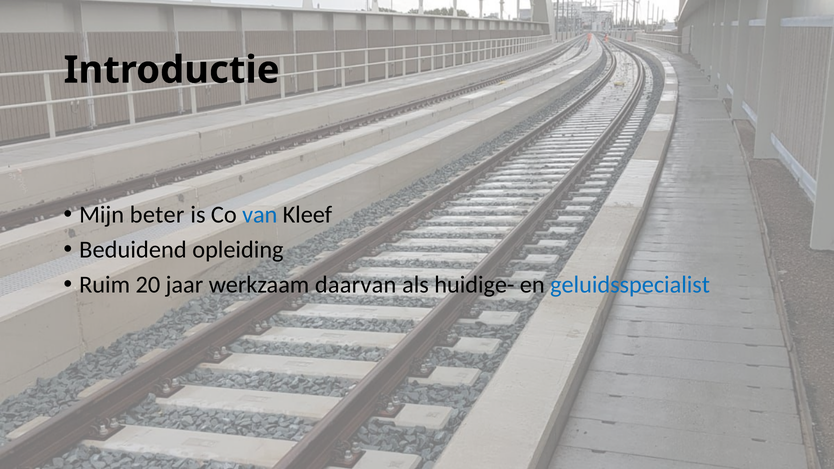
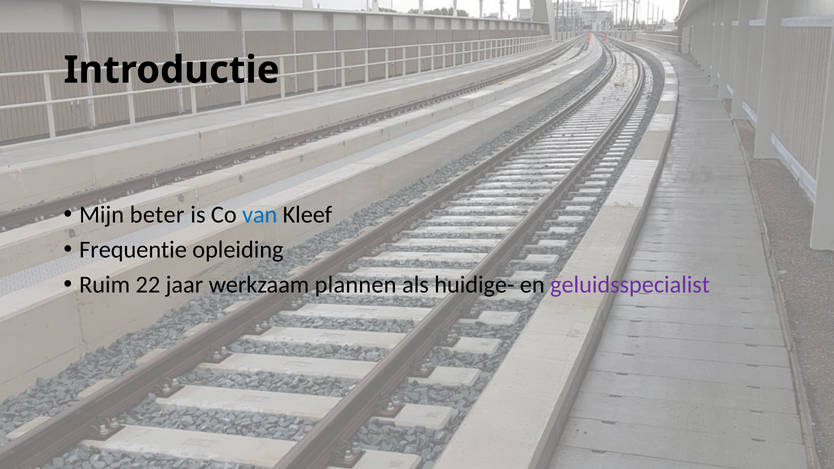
Beduidend: Beduidend -> Frequentie (133, 250)
20: 20 -> 22 (148, 285)
daarvan: daarvan -> plannen (356, 285)
geluidsspecialist colour: blue -> purple (630, 285)
